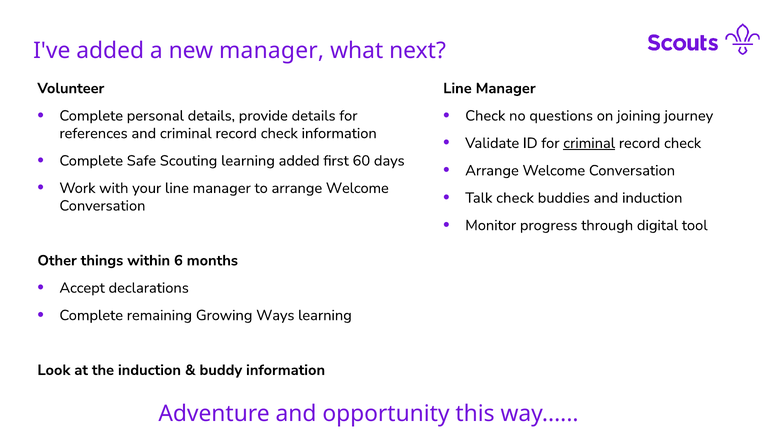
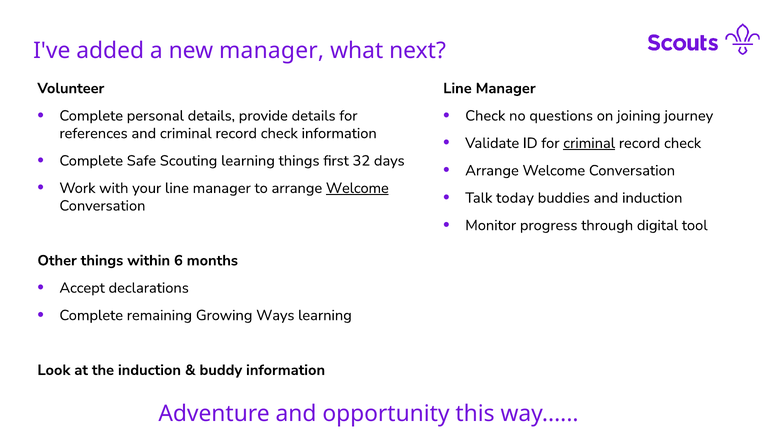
learning added: added -> things (299, 161)
60: 60 -> 32 (361, 161)
Welcome underline: none -> present (357, 188)
Talk check: check -> today (515, 198)
